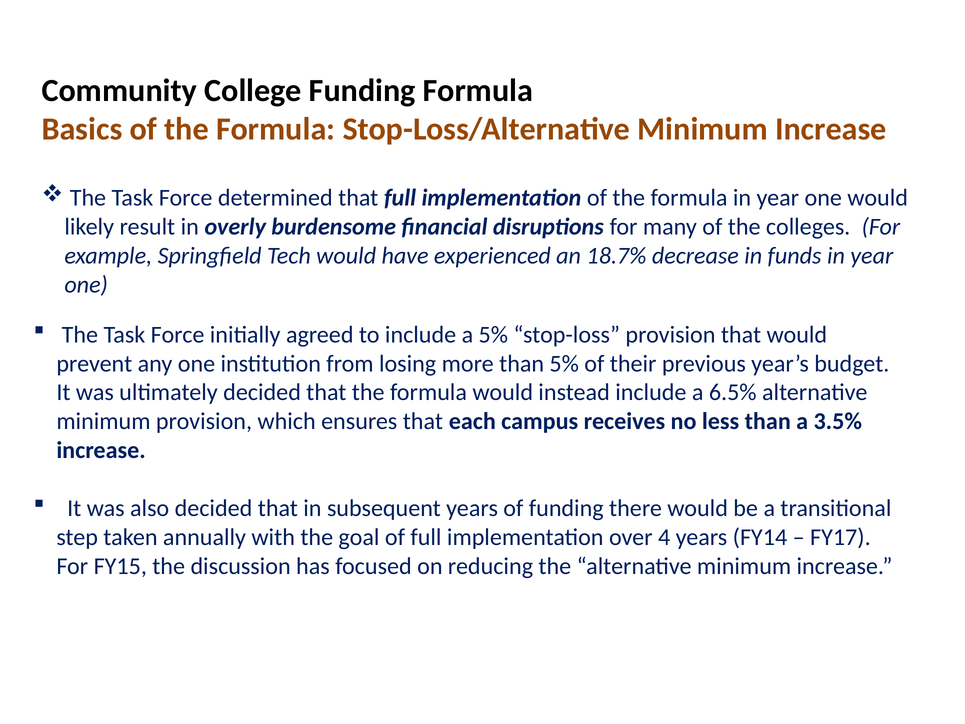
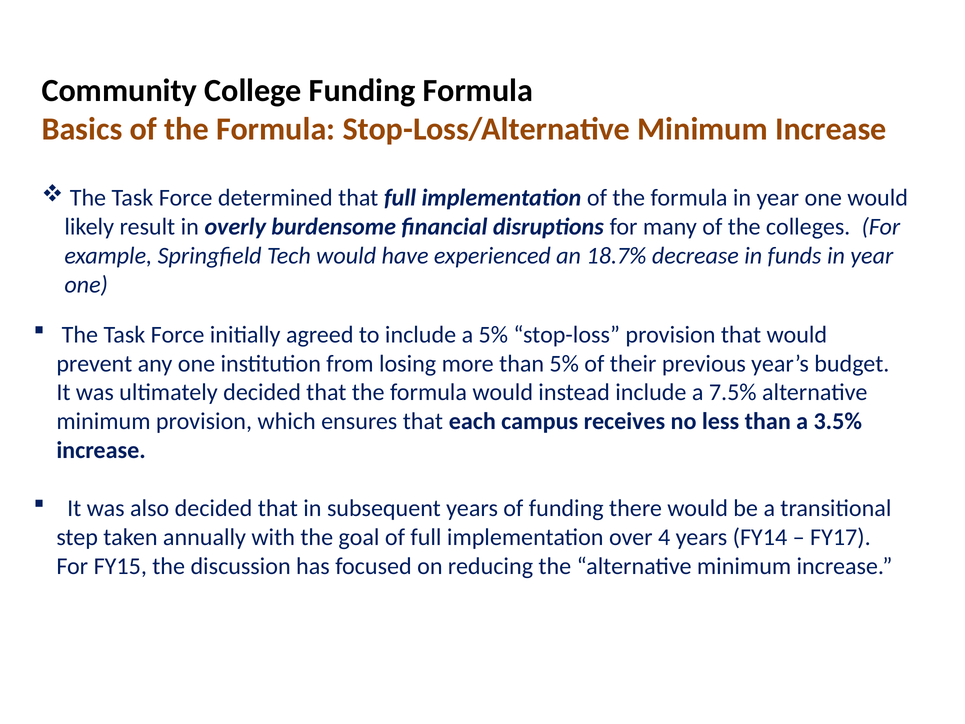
6.5%: 6.5% -> 7.5% (733, 392)
